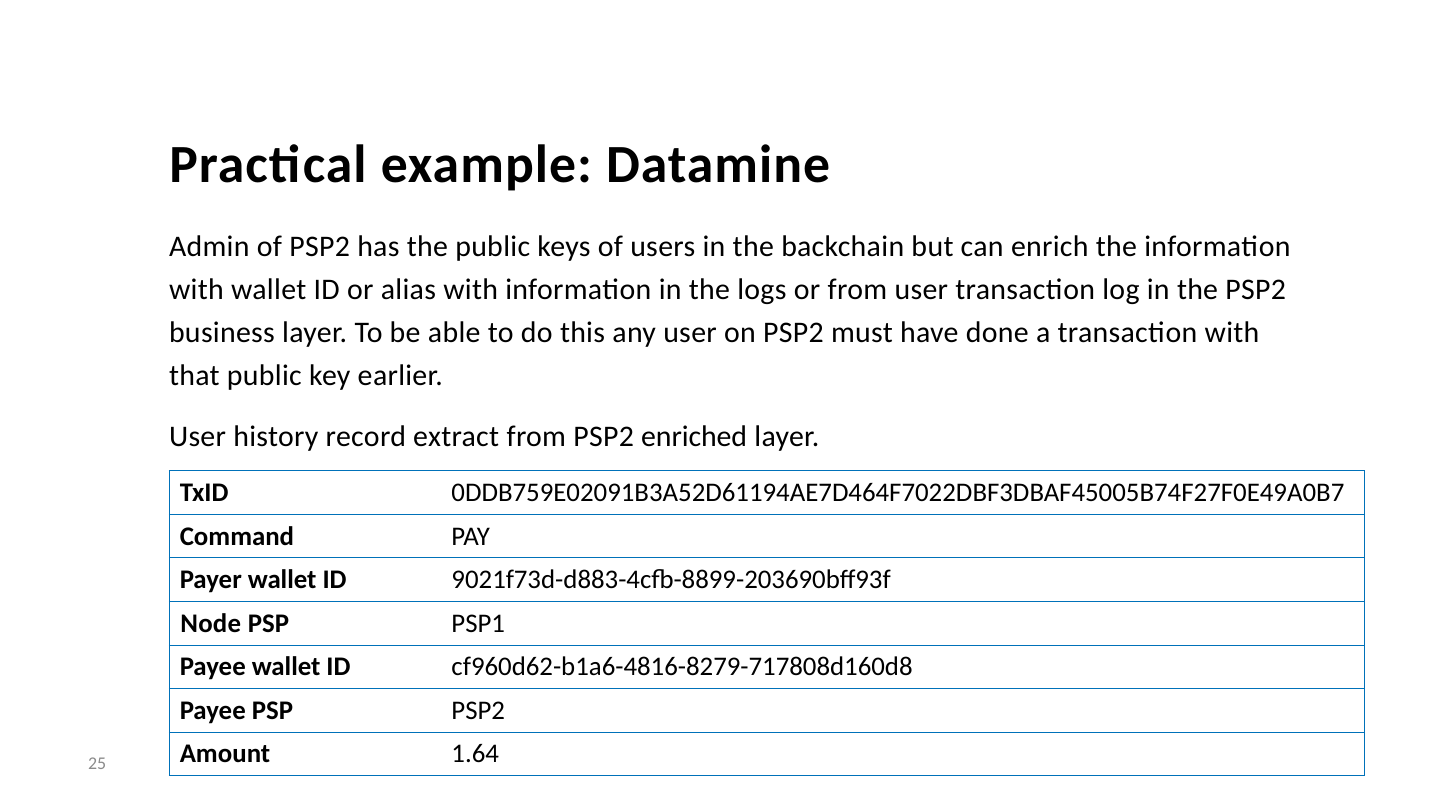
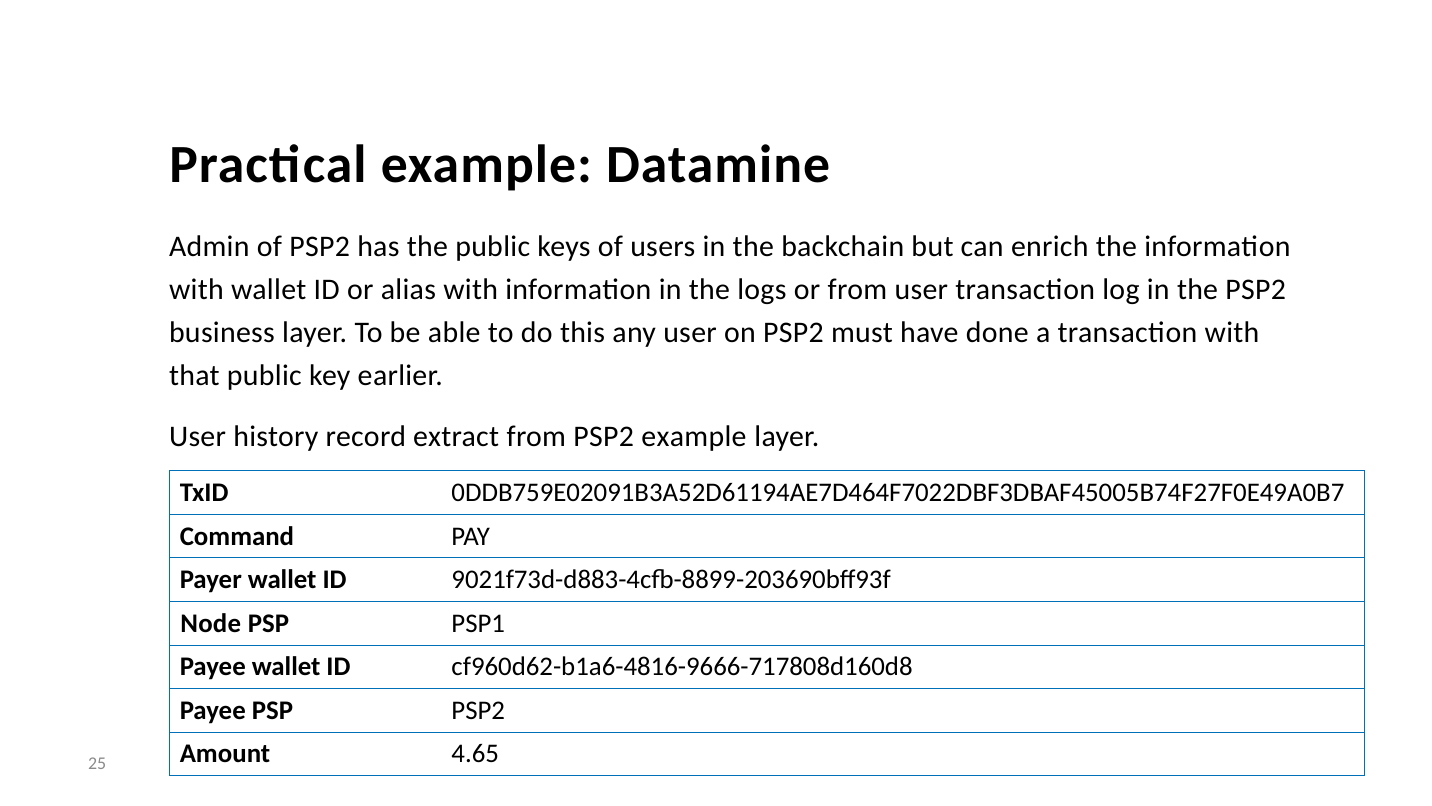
PSP2 enriched: enriched -> example (694, 437)
cf960d62-b1a6-4816-8279-717808d160d8: cf960d62-b1a6-4816-8279-717808d160d8 -> cf960d62-b1a6-4816-9666-717808d160d8 (682, 667)
1.64: 1.64 -> 4.65 (475, 754)
